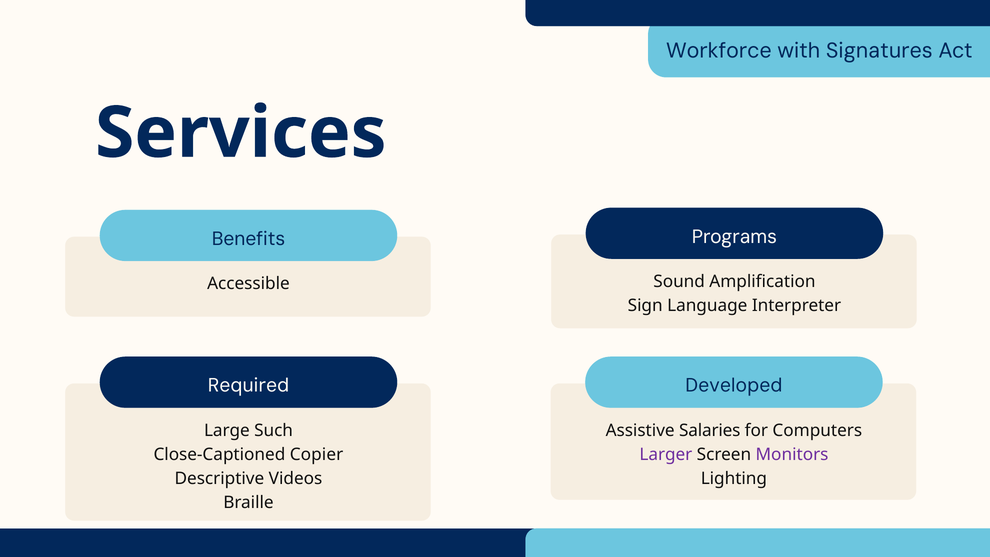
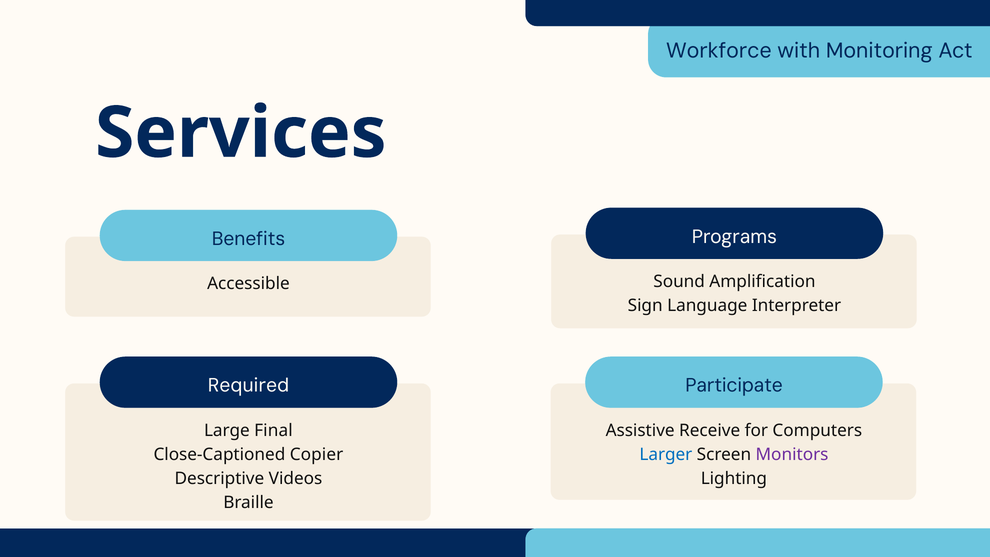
Signatures: Signatures -> Monitoring (879, 51)
Developed: Developed -> Participate (734, 386)
Such: Such -> Final (273, 430)
Salaries: Salaries -> Receive (710, 430)
Larger colour: purple -> blue (666, 454)
